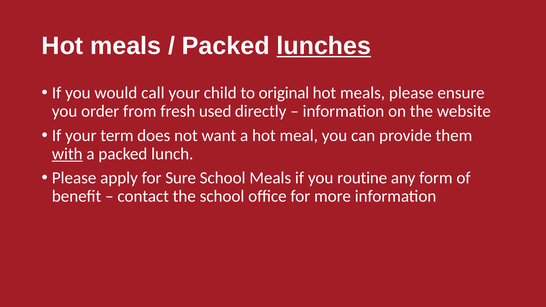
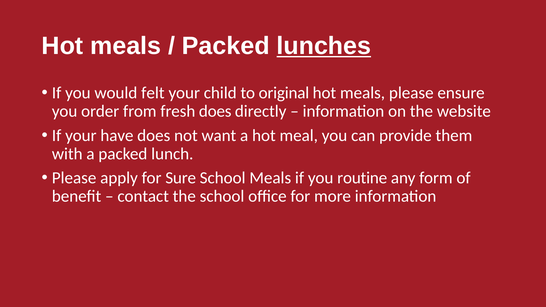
call: call -> felt (153, 93)
fresh used: used -> does (215, 111)
term: term -> have (117, 135)
with underline: present -> none (67, 154)
